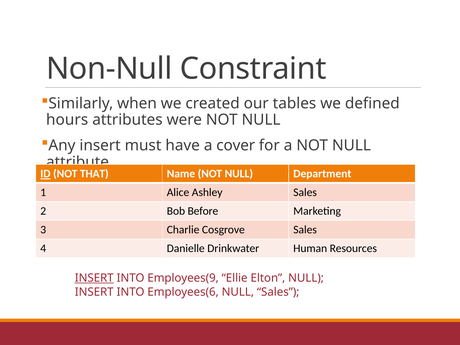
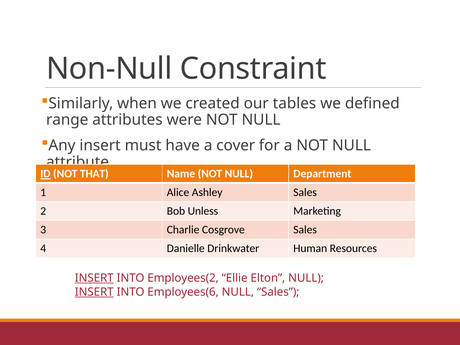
hours: hours -> range (67, 120)
Before: Before -> Unless (203, 211)
Employees(9: Employees(9 -> Employees(2 (183, 278)
INSERT underline: none -> present (94, 292)
